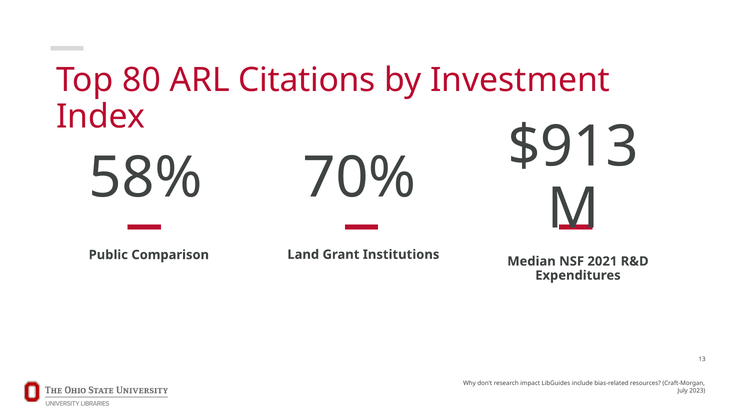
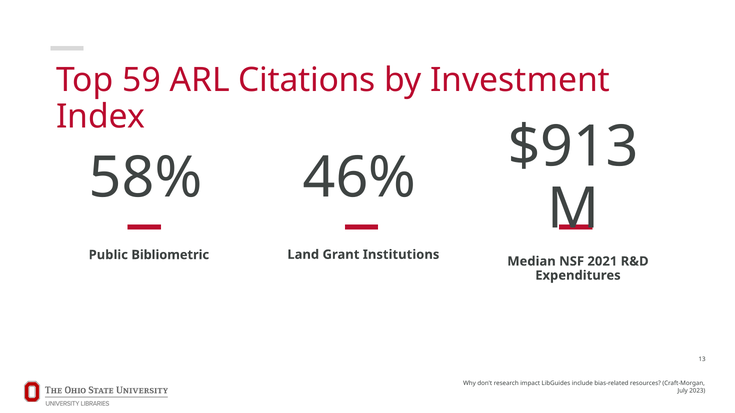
80: 80 -> 59 (142, 80)
70%: 70% -> 46% (359, 178)
Comparison: Comparison -> Bibliometric (170, 255)
